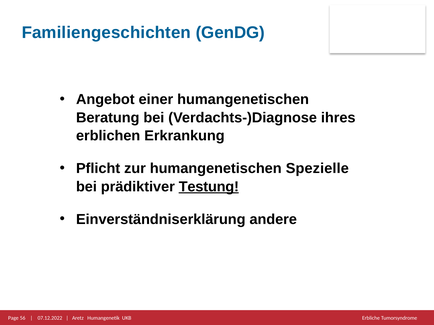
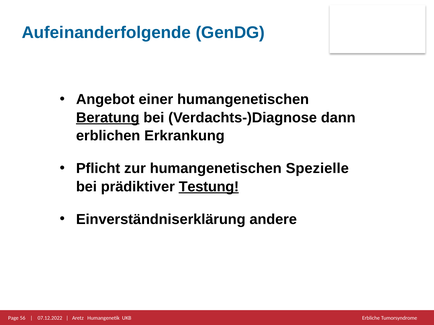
Familiengeschichten: Familiengeschichten -> Aufeinanderfolgende (106, 33)
Beratung underline: none -> present (108, 118)
ihres: ihres -> dann (338, 118)
